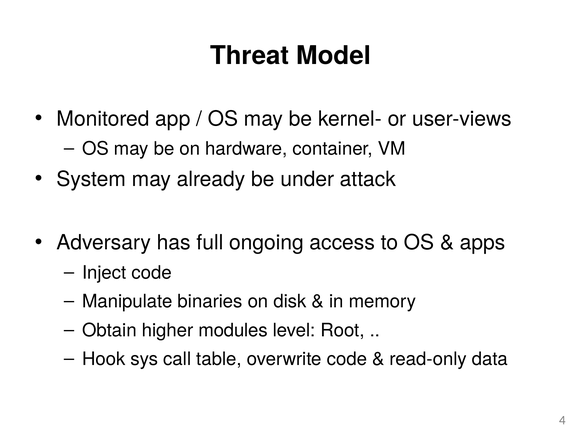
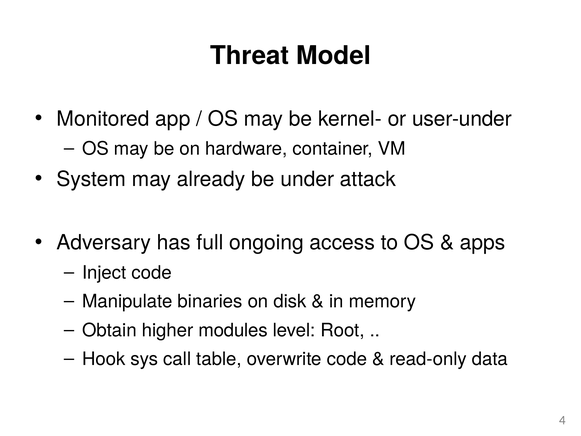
user-views: user-views -> user-under (462, 119)
